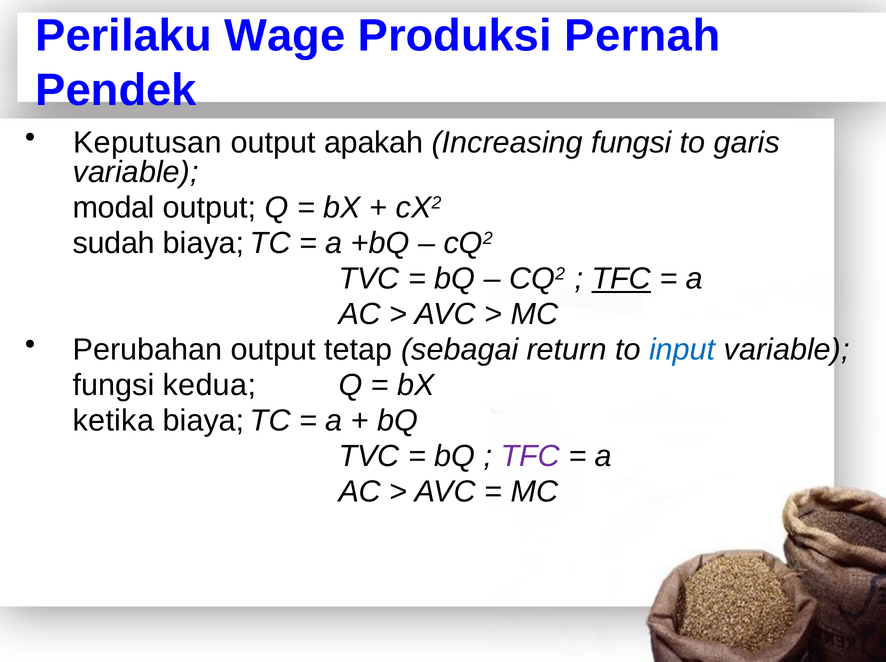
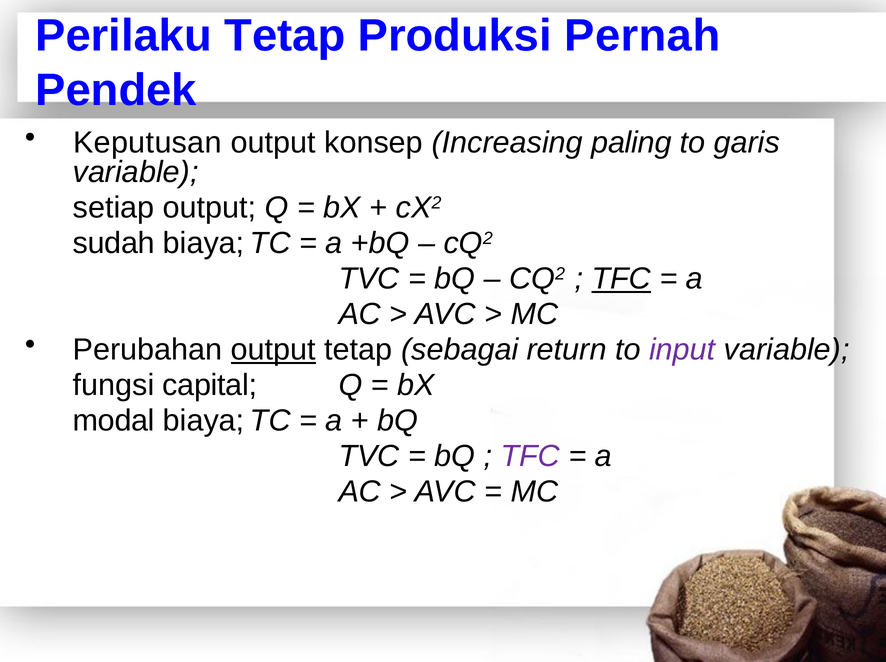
Perilaku Wage: Wage -> Tetap (285, 36)
apakah: apakah -> konsep (374, 143)
Increasing fungsi: fungsi -> paling (631, 143)
modal: modal -> setiap (114, 208)
output underline: none -> present (273, 350)
input colour: blue -> purple (682, 350)
kedua: kedua -> capital (210, 386)
ketika: ketika -> modal (114, 421)
